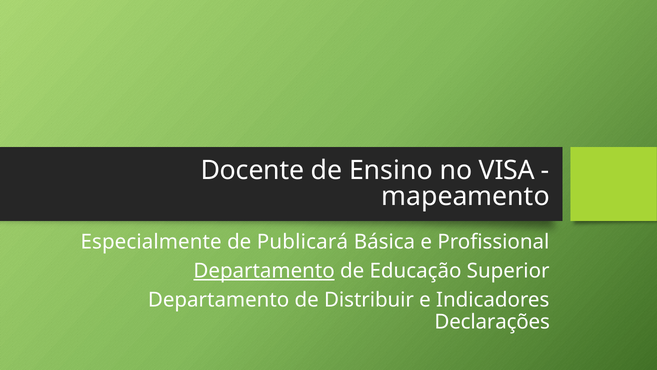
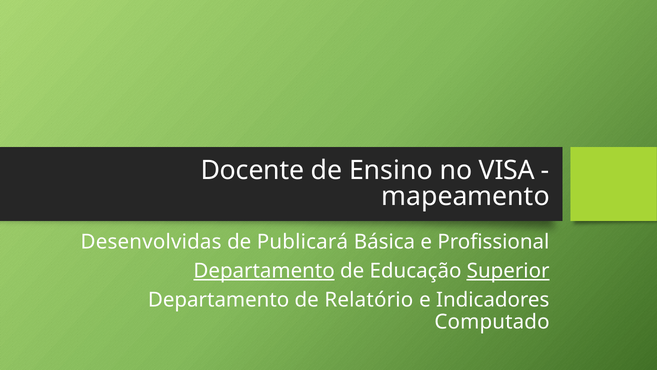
Especialmente: Especialmente -> Desenvolvidas (151, 241)
Superior underline: none -> present (508, 271)
Distribuir: Distribuir -> Relatório (369, 300)
Declarações: Declarações -> Computado (492, 322)
